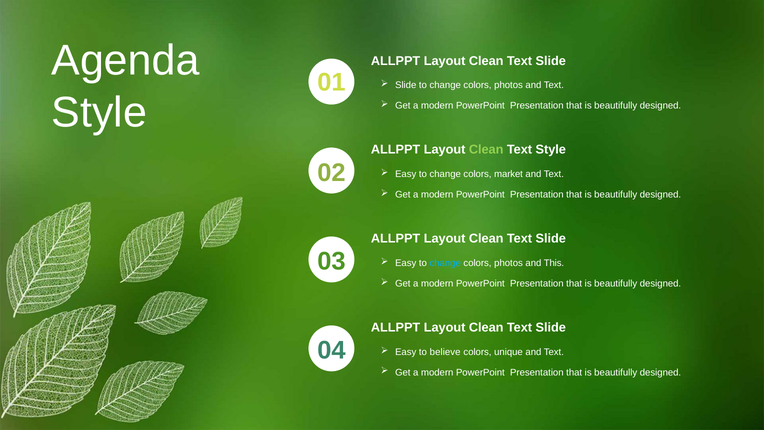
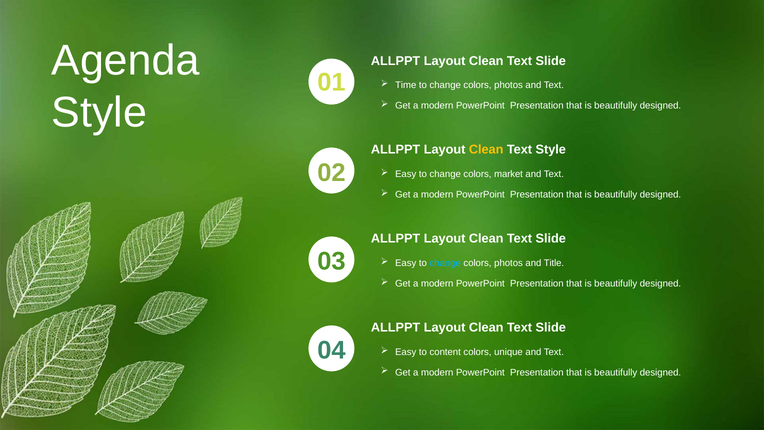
Slide: Slide -> Time (406, 85)
Clean colour: light green -> yellow (486, 150)
This: This -> Title (554, 263)
believe: believe -> content (445, 352)
